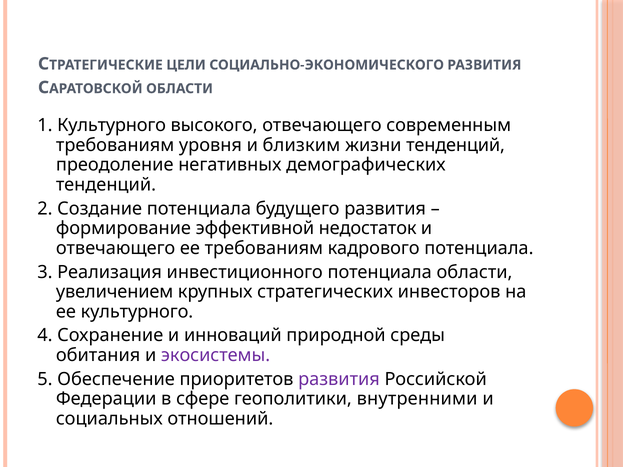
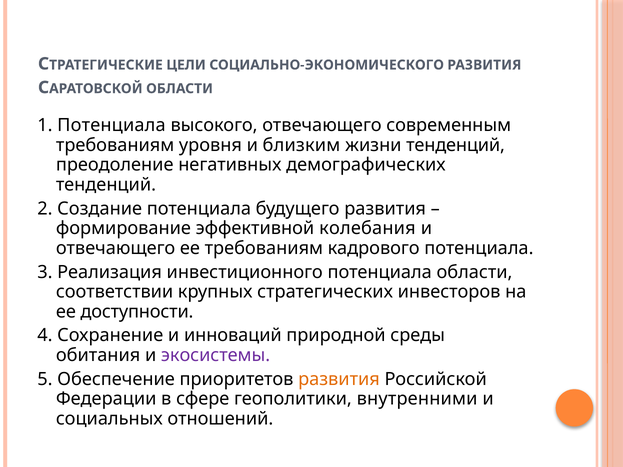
1 Культурного: Культурного -> Потенциала (111, 126)
недостаток: недостаток -> колебания (367, 229)
увеличением: увеличением -> соответствии (115, 292)
ее культурного: культурного -> доступности (137, 312)
развития colour: purple -> orange (339, 379)
